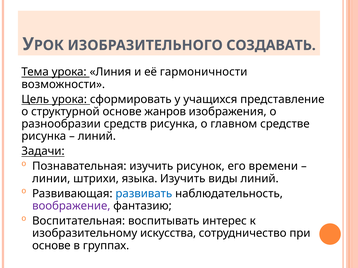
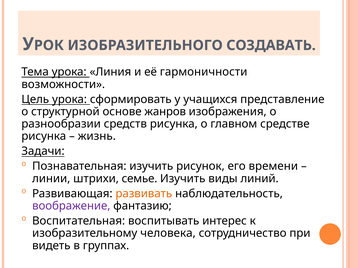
линий: линий -> жизнь (97, 136)
языка: языка -> семье (140, 179)
развивать colour: blue -> orange (144, 194)
искусства: искусства -> человека (168, 234)
основе: основе -> видеть (51, 246)
